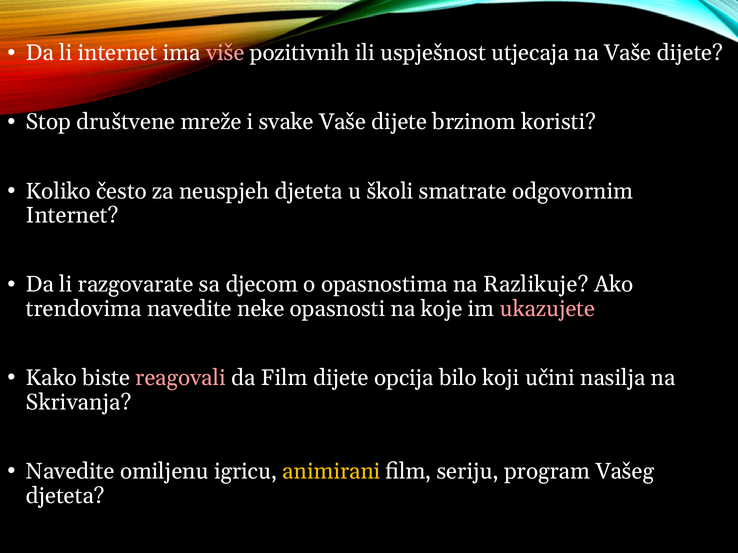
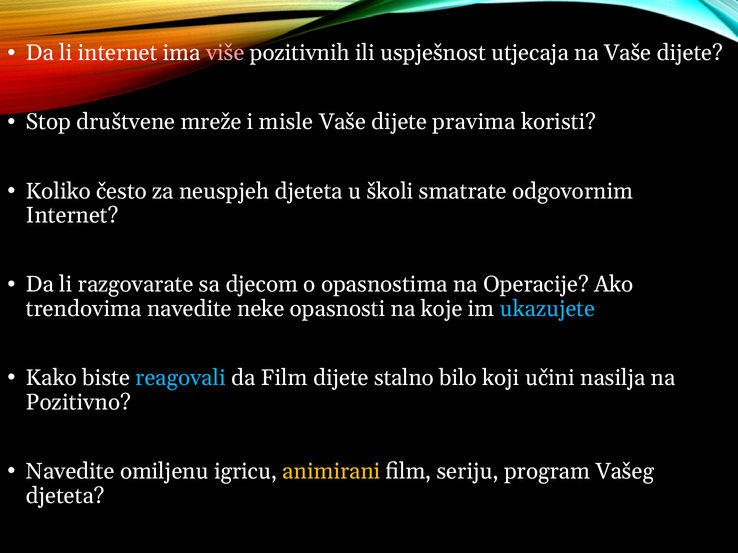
svake: svake -> misle (286, 122)
brzinom: brzinom -> pravima (474, 122)
Razlikuje: Razlikuje -> Operacije (536, 285)
ukazujete colour: pink -> light blue (547, 309)
reagovali colour: pink -> light blue (181, 378)
opcija: opcija -> stalno (404, 378)
Skrivanja: Skrivanja -> Pozitivno (79, 403)
